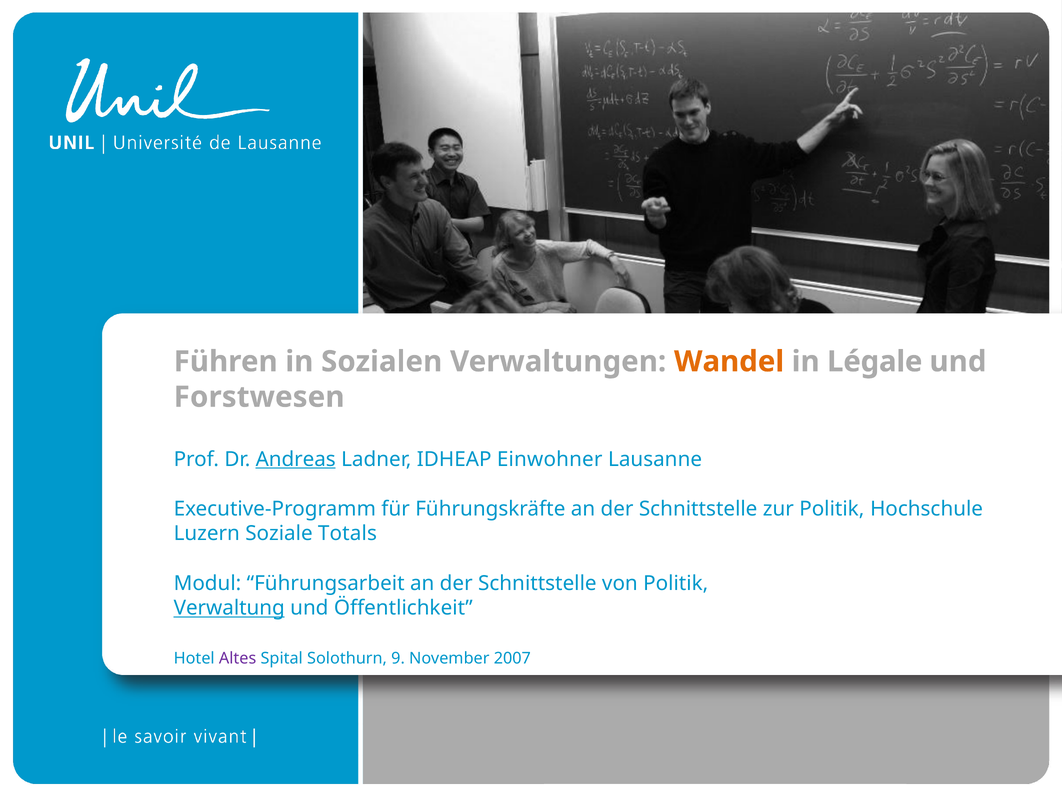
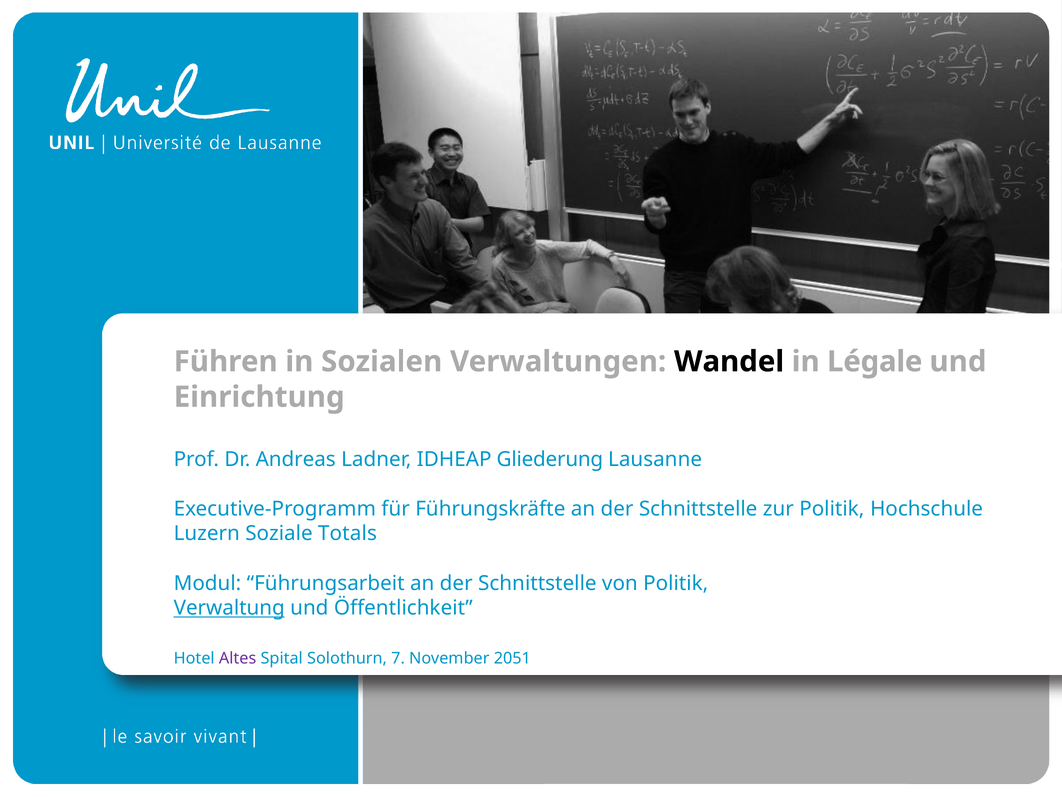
Wandel colour: orange -> black (729, 361)
Forstwesen: Forstwesen -> Einrichtung (259, 397)
Andreas underline: present -> none (296, 459)
Einwohner: Einwohner -> Gliederung (550, 459)
9: 9 -> 7 (398, 658)
2007: 2007 -> 2051 (512, 658)
